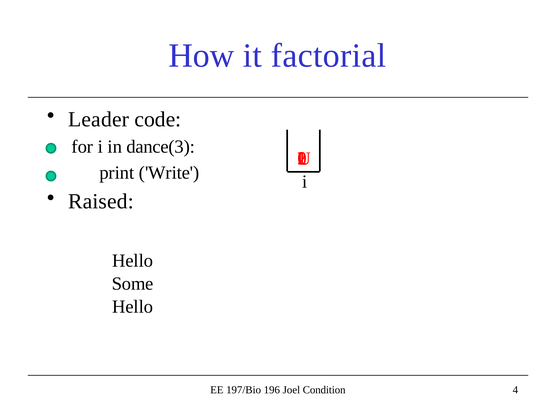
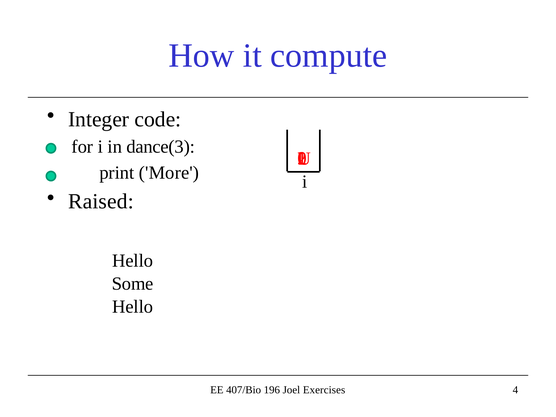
factorial: factorial -> compute (329, 56)
Leader: Leader -> Integer (99, 119)
Write: Write -> More (169, 173)
197/Bio: 197/Bio -> 407/Bio (244, 390)
Condition: Condition -> Exercises (324, 390)
